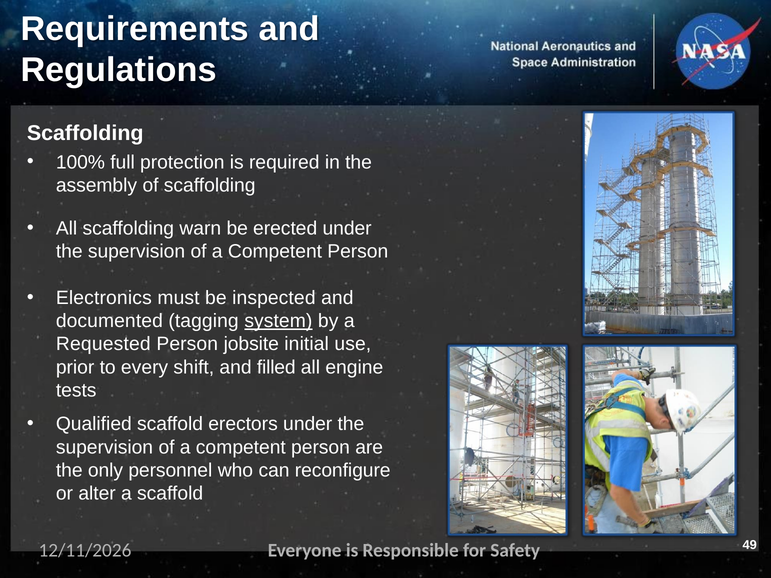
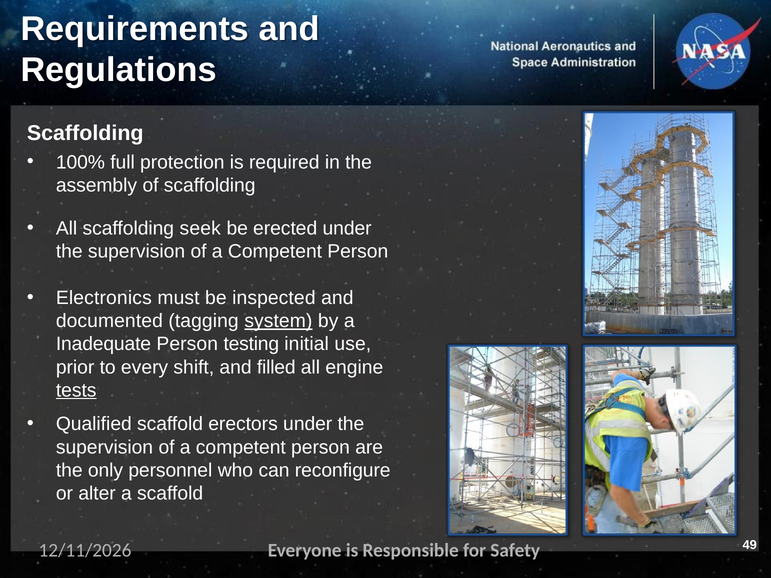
warn: warn -> seek (200, 229)
Requested: Requested -> Inadequate (103, 344)
jobsite: jobsite -> testing (251, 344)
tests underline: none -> present (76, 390)
